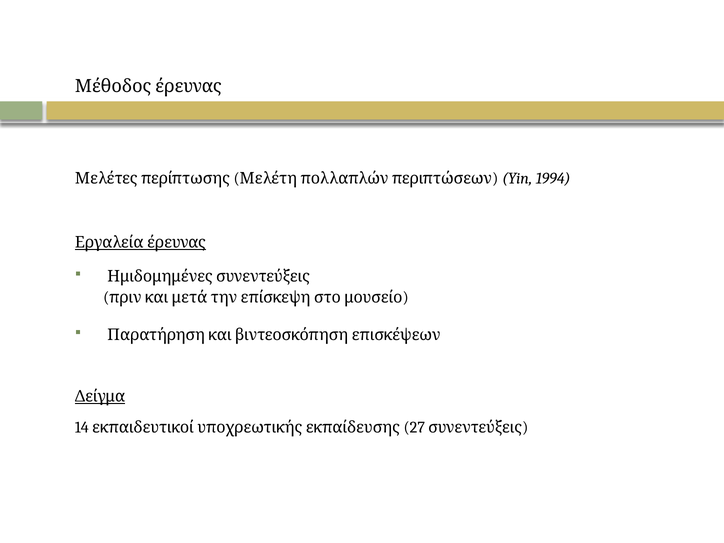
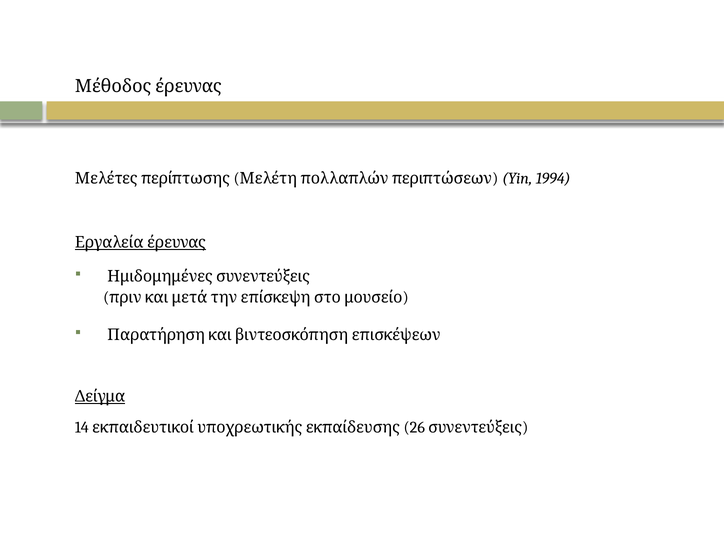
27: 27 -> 26 (414, 427)
